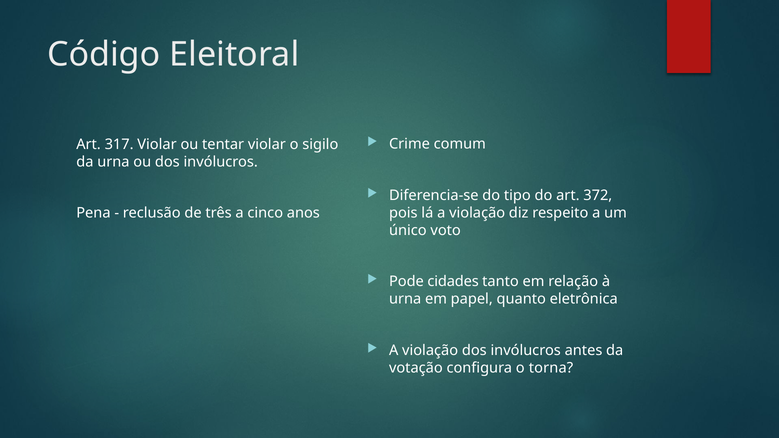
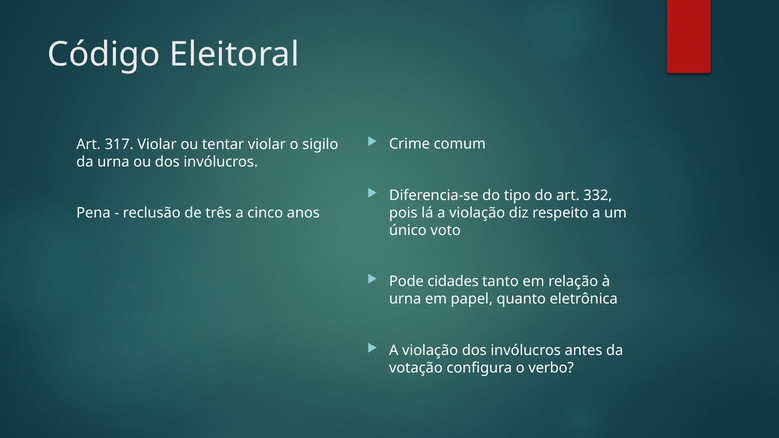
372: 372 -> 332 (598, 195)
torna: torna -> verbo (551, 368)
